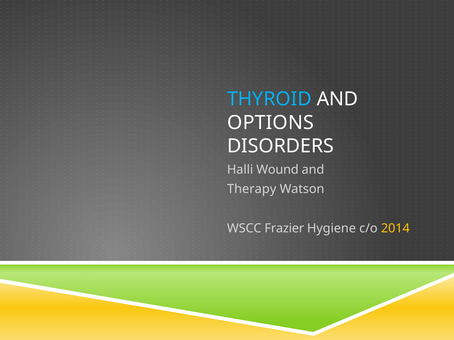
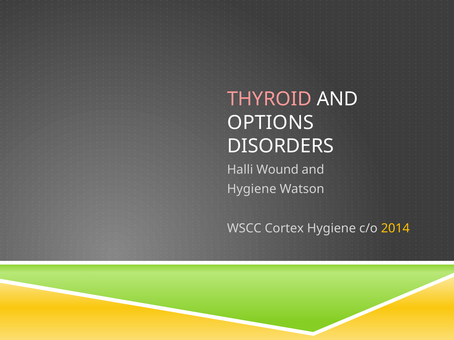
THYROID colour: light blue -> pink (269, 99)
Therapy: Therapy -> Hygiene (252, 189)
Frazier: Frazier -> Cortex (284, 229)
